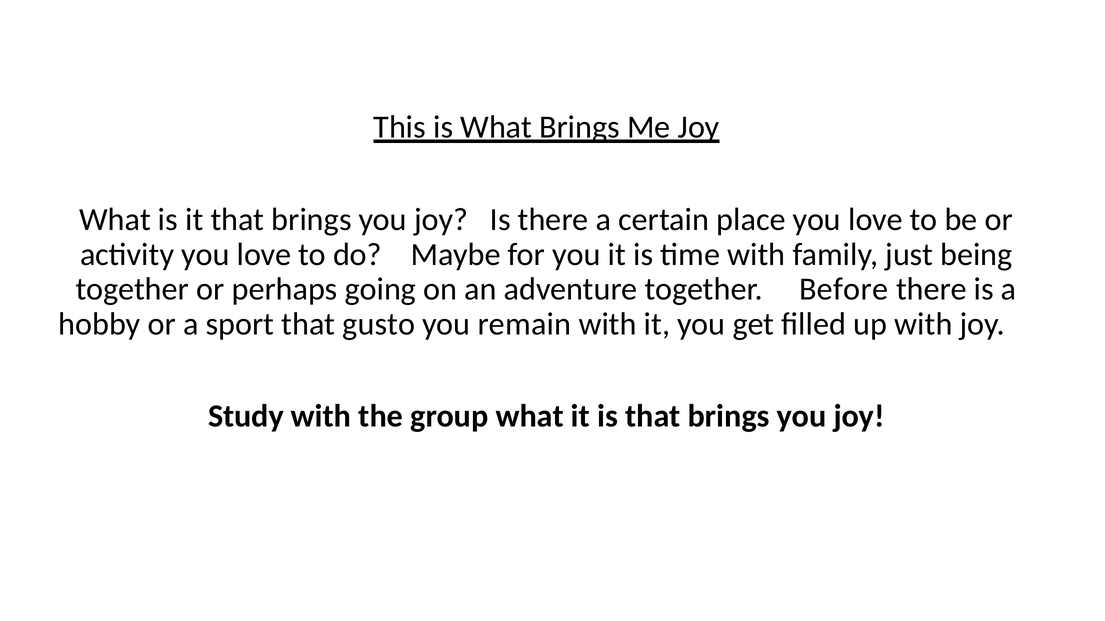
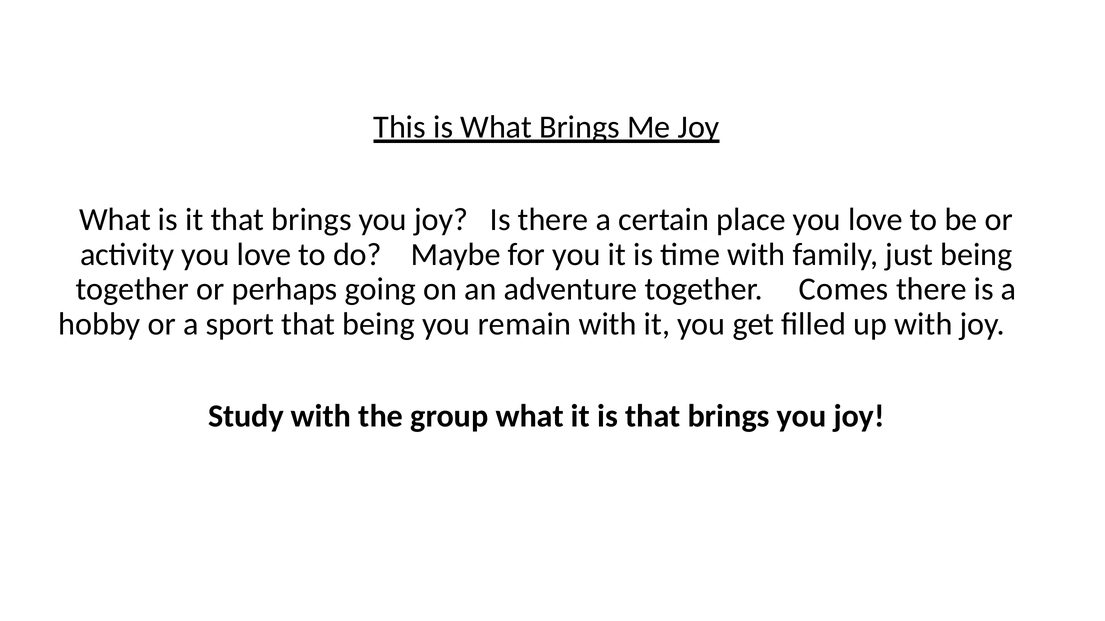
Before: Before -> Comes (844, 289)
that gusto: gusto -> being (379, 324)
